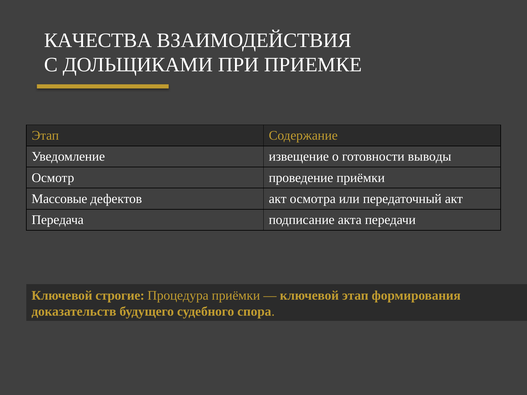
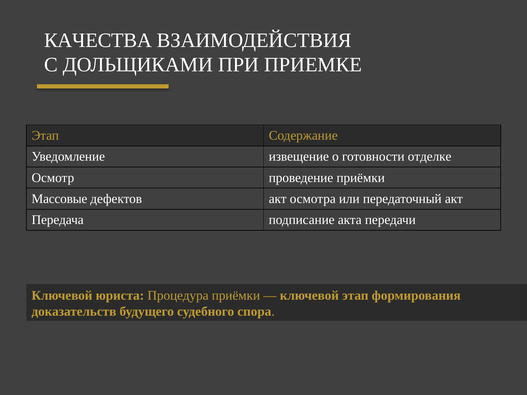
выводы: выводы -> отделке (430, 157)
строгие: строгие -> юриста (120, 296)
